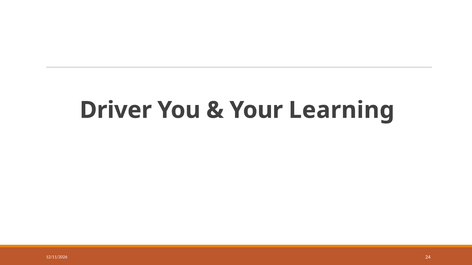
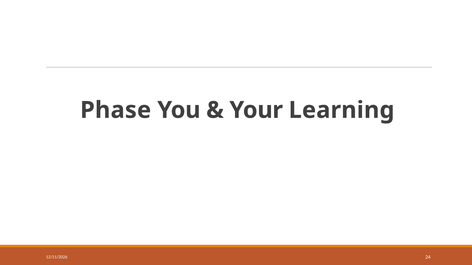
Driver: Driver -> Phase (116, 110)
